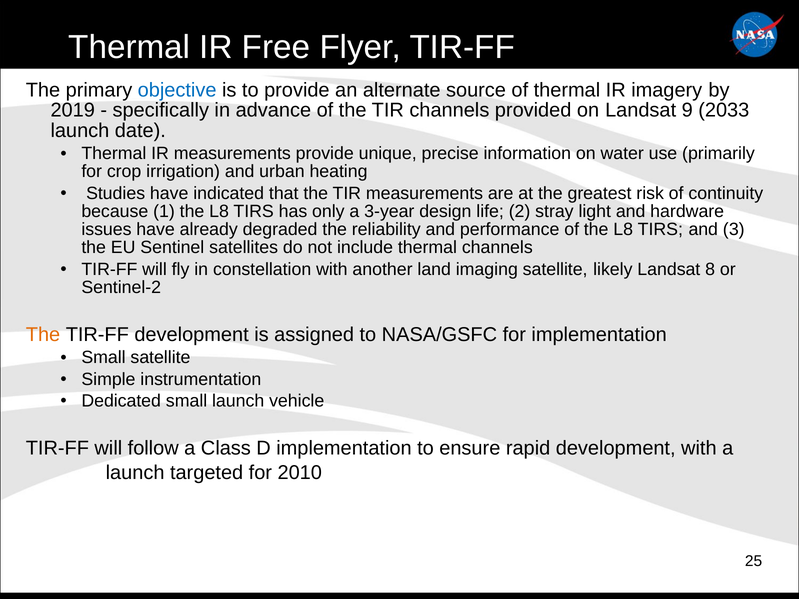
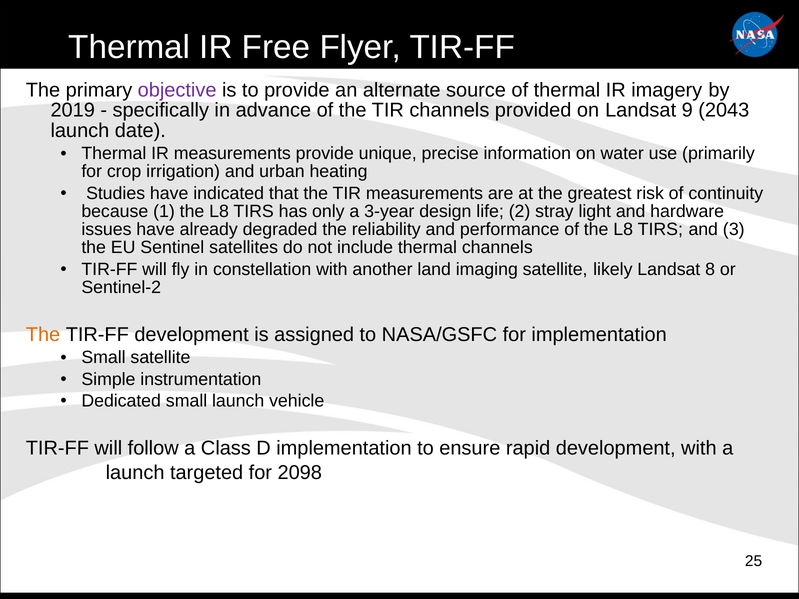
objective colour: blue -> purple (177, 90)
2033: 2033 -> 2043 (724, 110)
2010: 2010 -> 2098 (300, 473)
